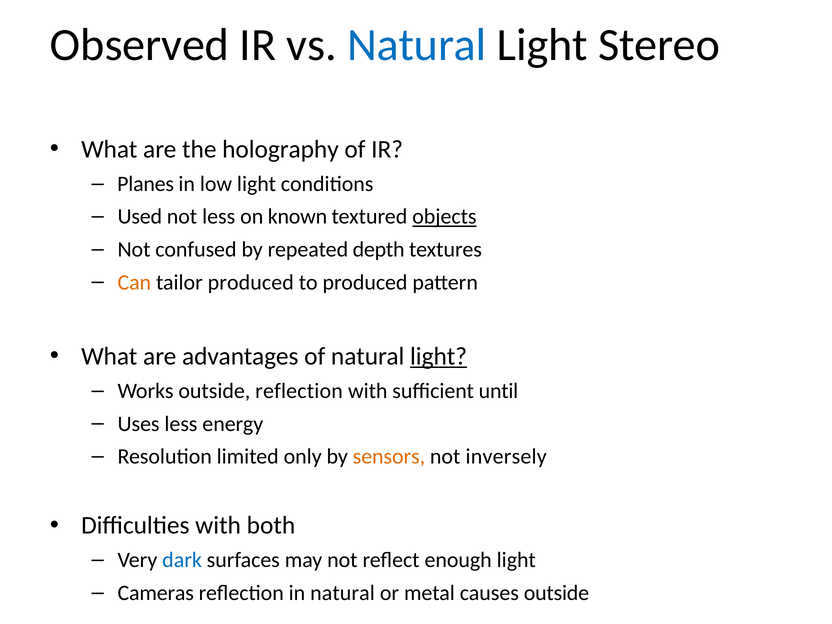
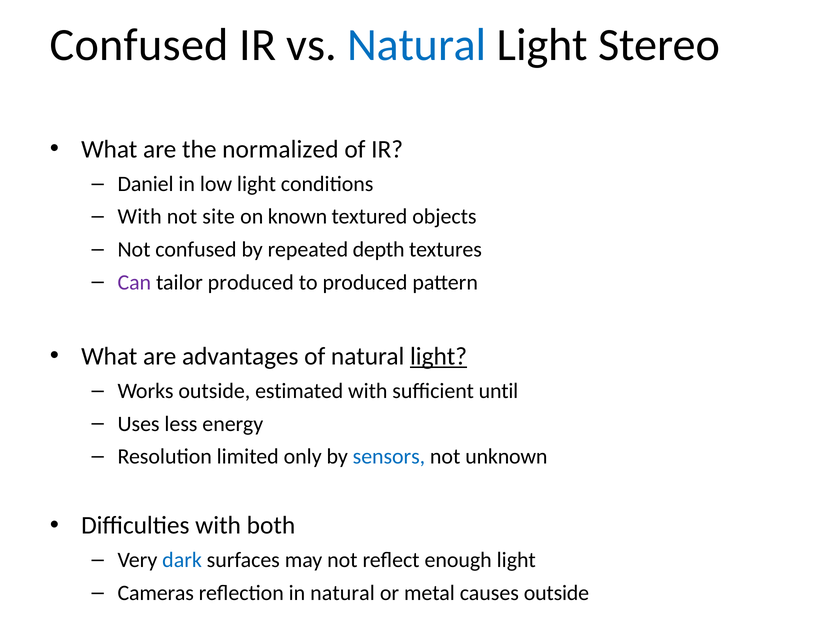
Observed: Observed -> Confused (139, 45)
holography: holography -> normalized (280, 149)
Planes: Planes -> Daniel (146, 184)
Used: Used -> With (140, 217)
not less: less -> site (219, 217)
objects underline: present -> none (444, 217)
Can colour: orange -> purple (134, 282)
outside reflection: reflection -> estimated (299, 391)
sensors colour: orange -> blue (389, 457)
inversely: inversely -> unknown (506, 457)
